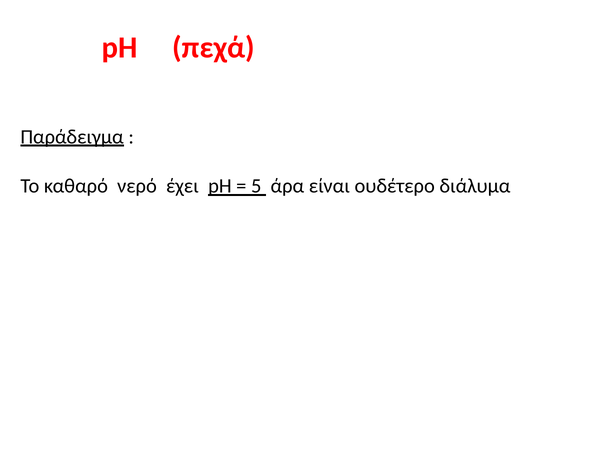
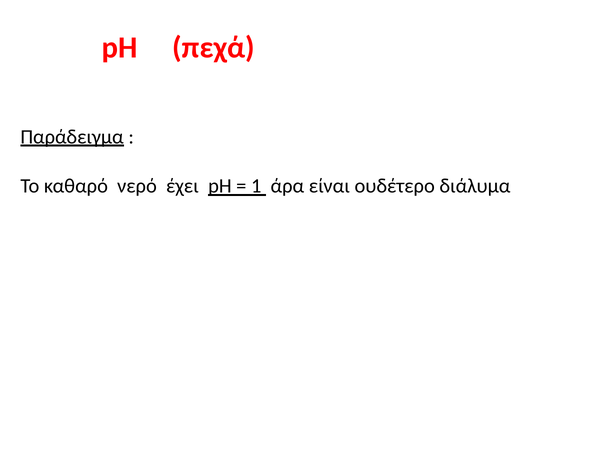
5: 5 -> 1 (256, 186)
